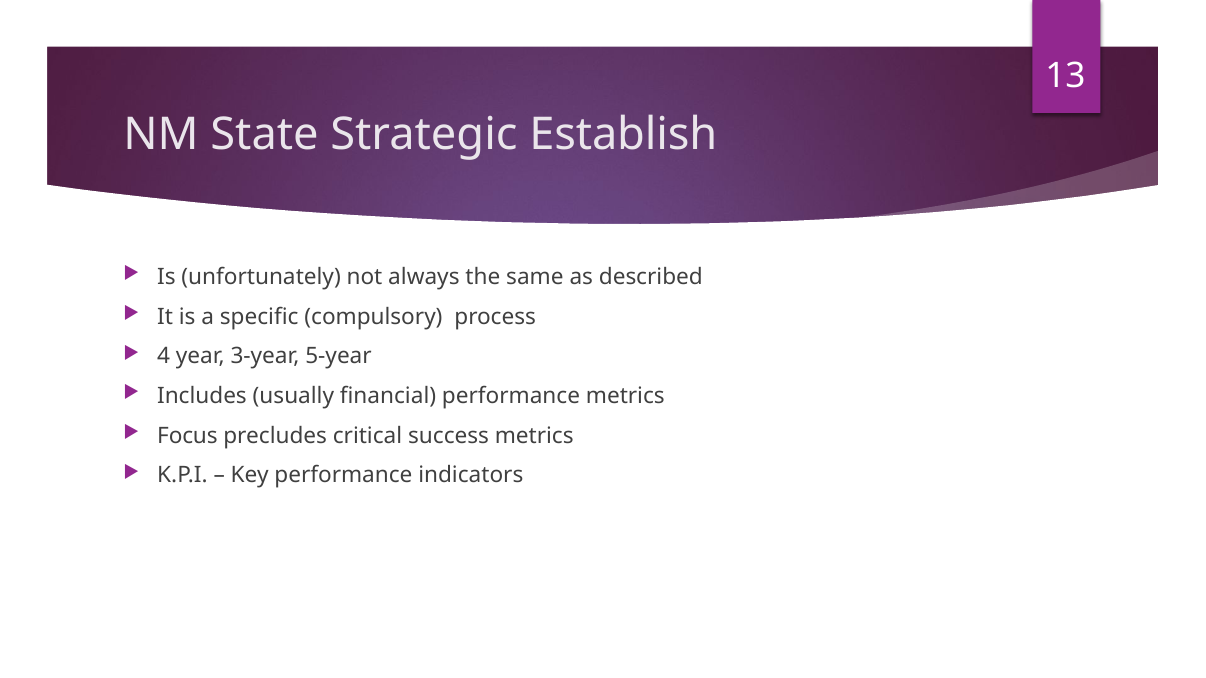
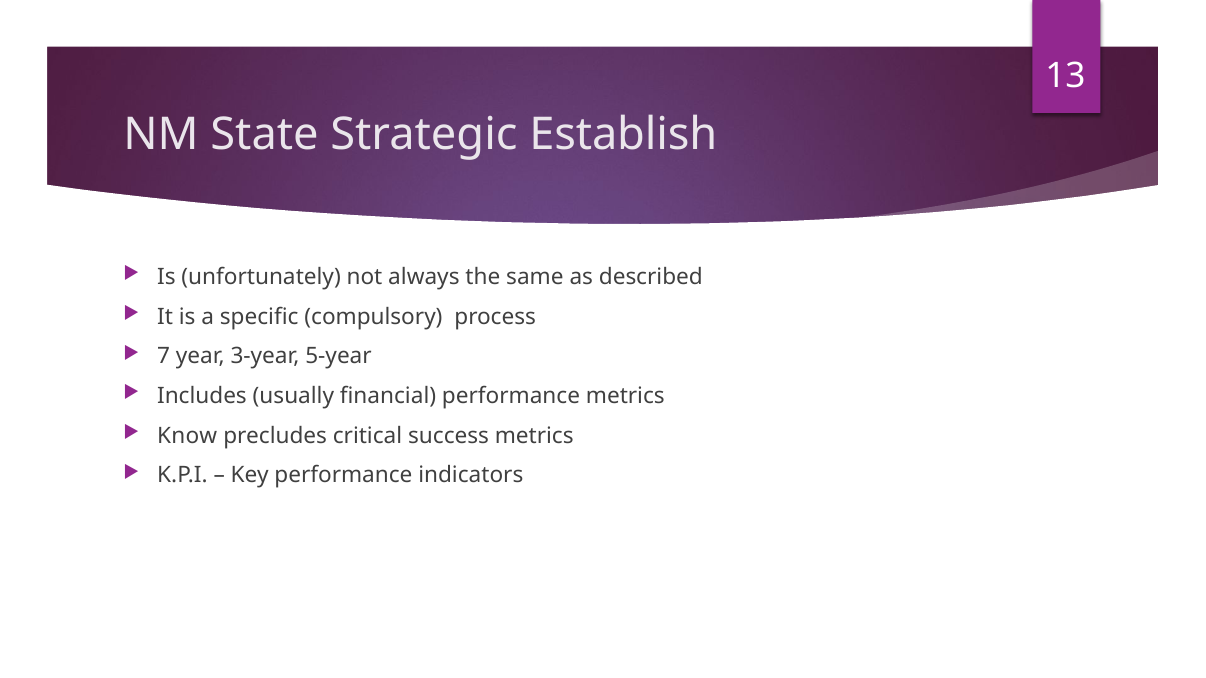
4: 4 -> 7 (164, 357)
Focus: Focus -> Know (187, 436)
